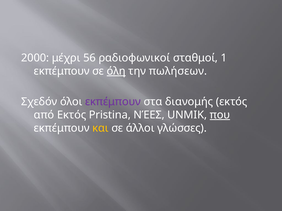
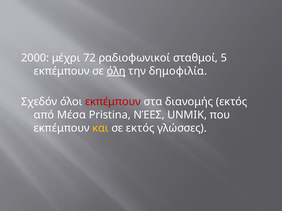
56: 56 -> 72 (89, 58)
1: 1 -> 5 (224, 58)
πωλήσεων: πωλήσεων -> δημοφιλία (178, 71)
εκπέμπουν colour: purple -> red (113, 102)
από Εκτός: Εκτός -> Μέσα (72, 115)
που underline: present -> none (220, 115)
σε άλλοι: άλλοι -> εκτός (140, 128)
